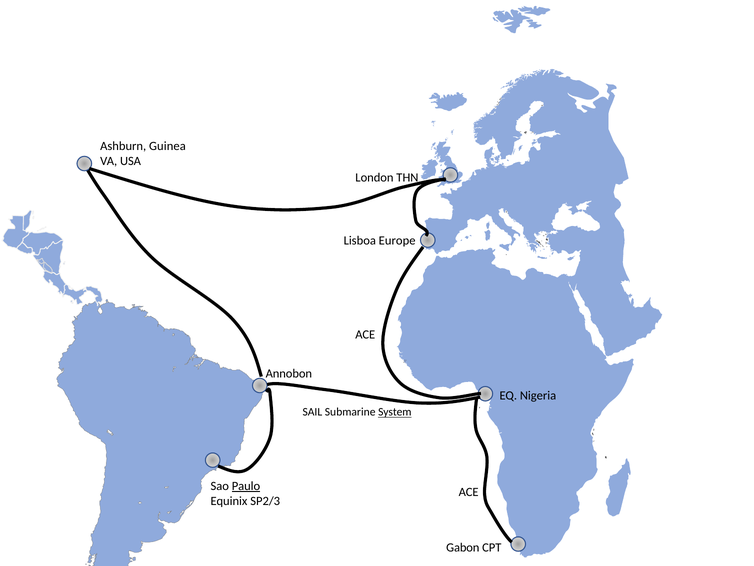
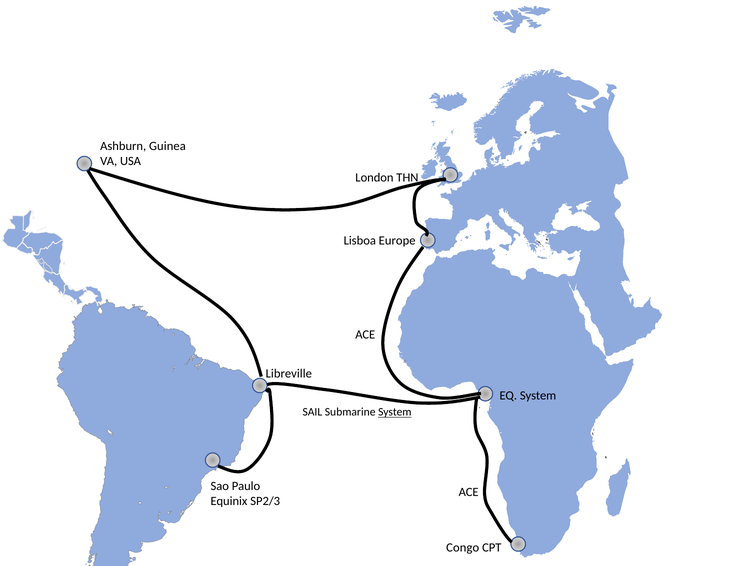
Annobon: Annobon -> Libreville (289, 373)
EQ Nigeria: Nigeria -> System (538, 395)
Paulo underline: present -> none (246, 486)
Gabon: Gabon -> Congo (463, 547)
